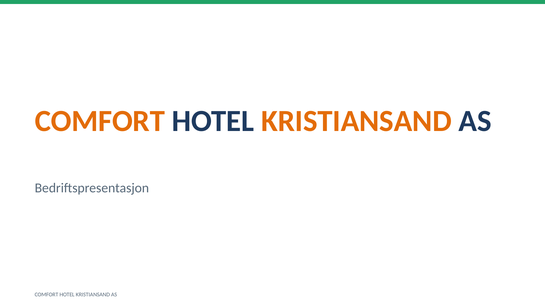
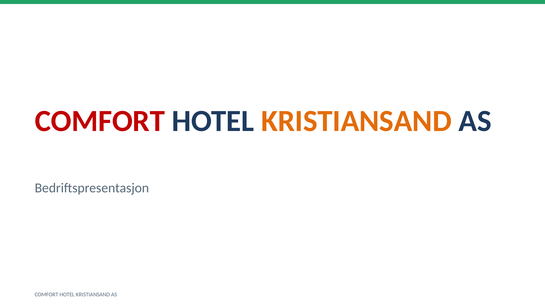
COMFORT colour: orange -> red (100, 121)
